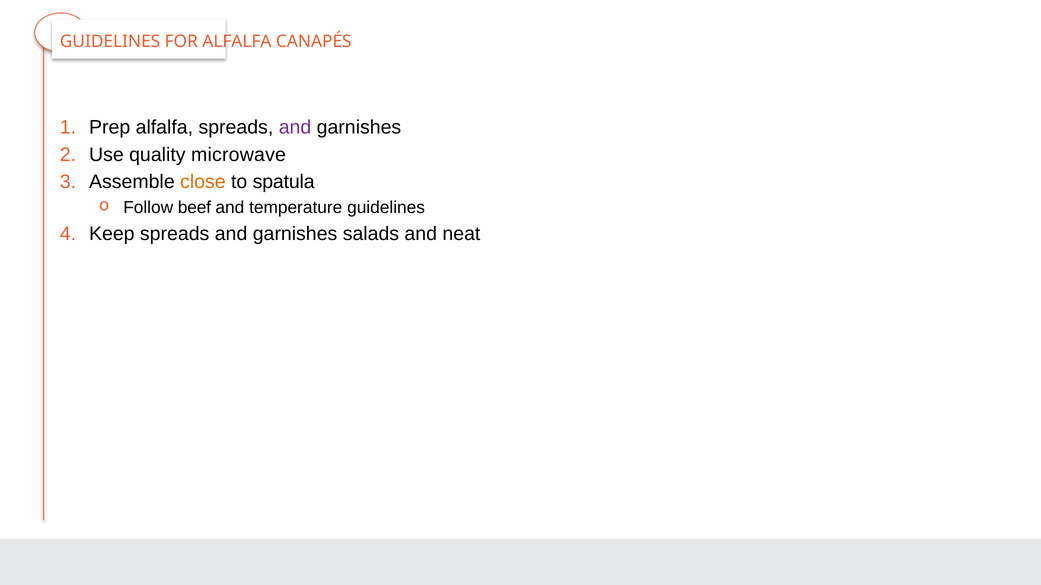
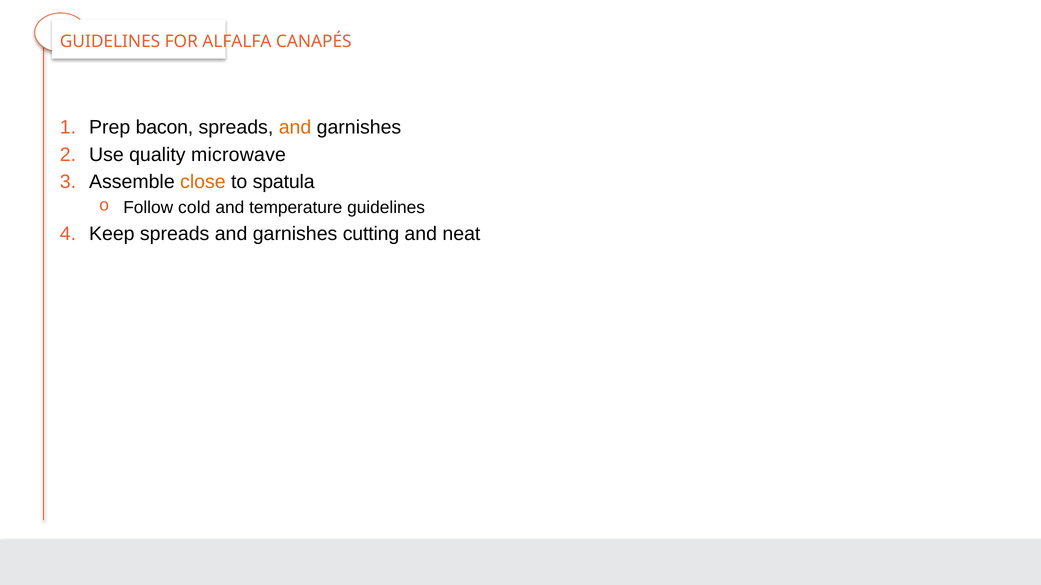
Prep alfalfa: alfalfa -> bacon (164, 128)
and colour: purple -> orange (295, 128)
beef: beef -> cold (194, 208)
salads: salads -> cutting (371, 234)
